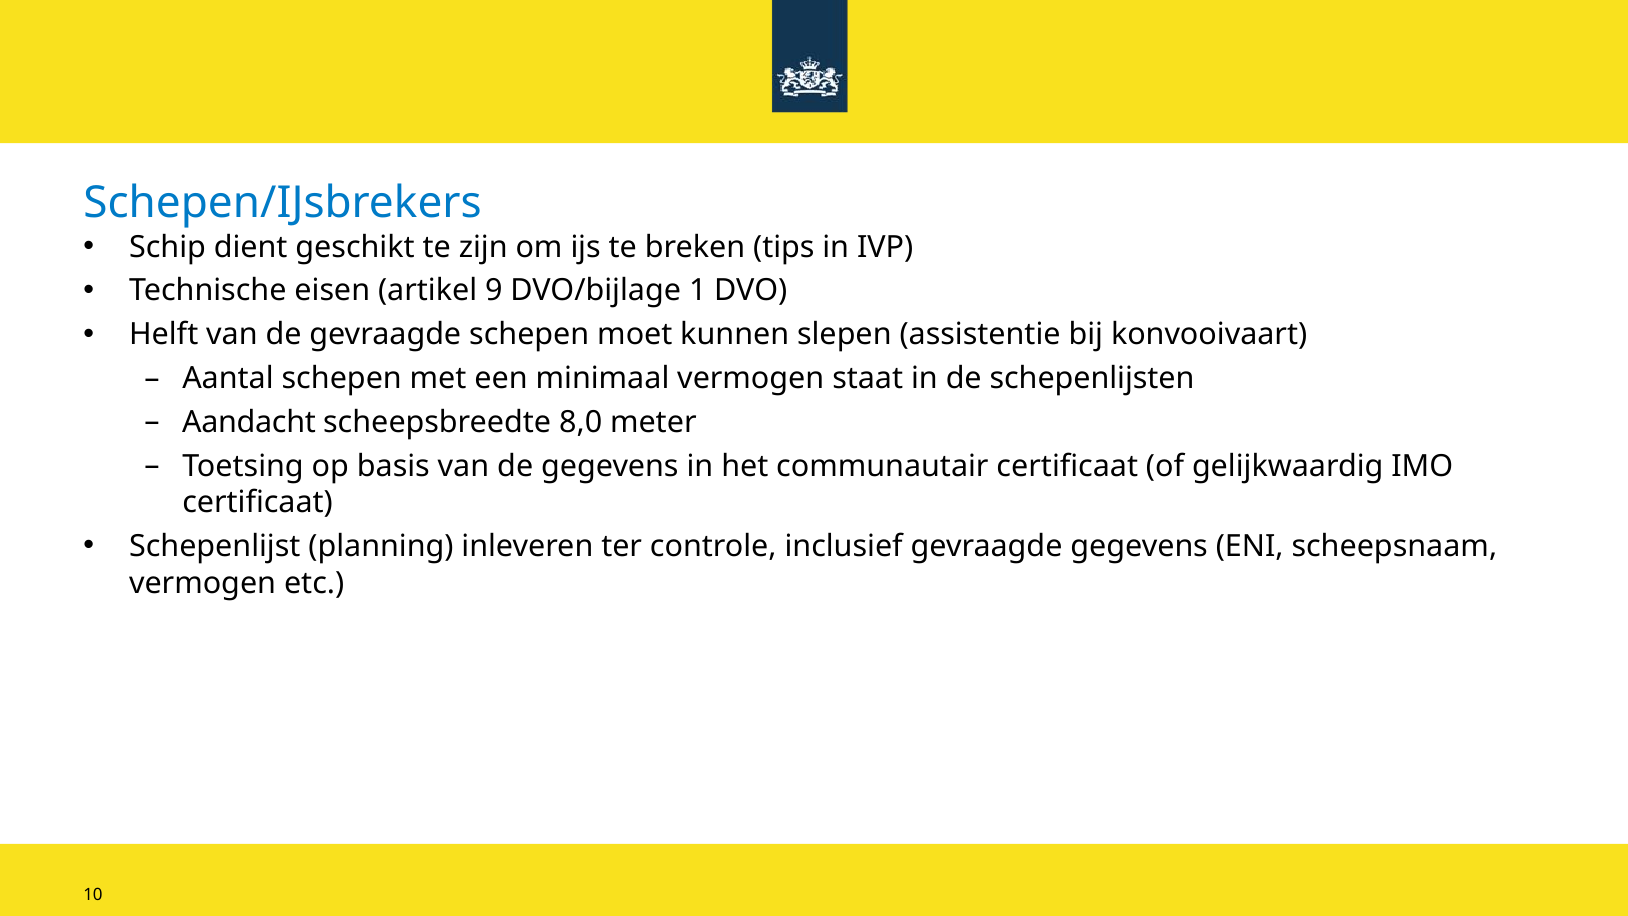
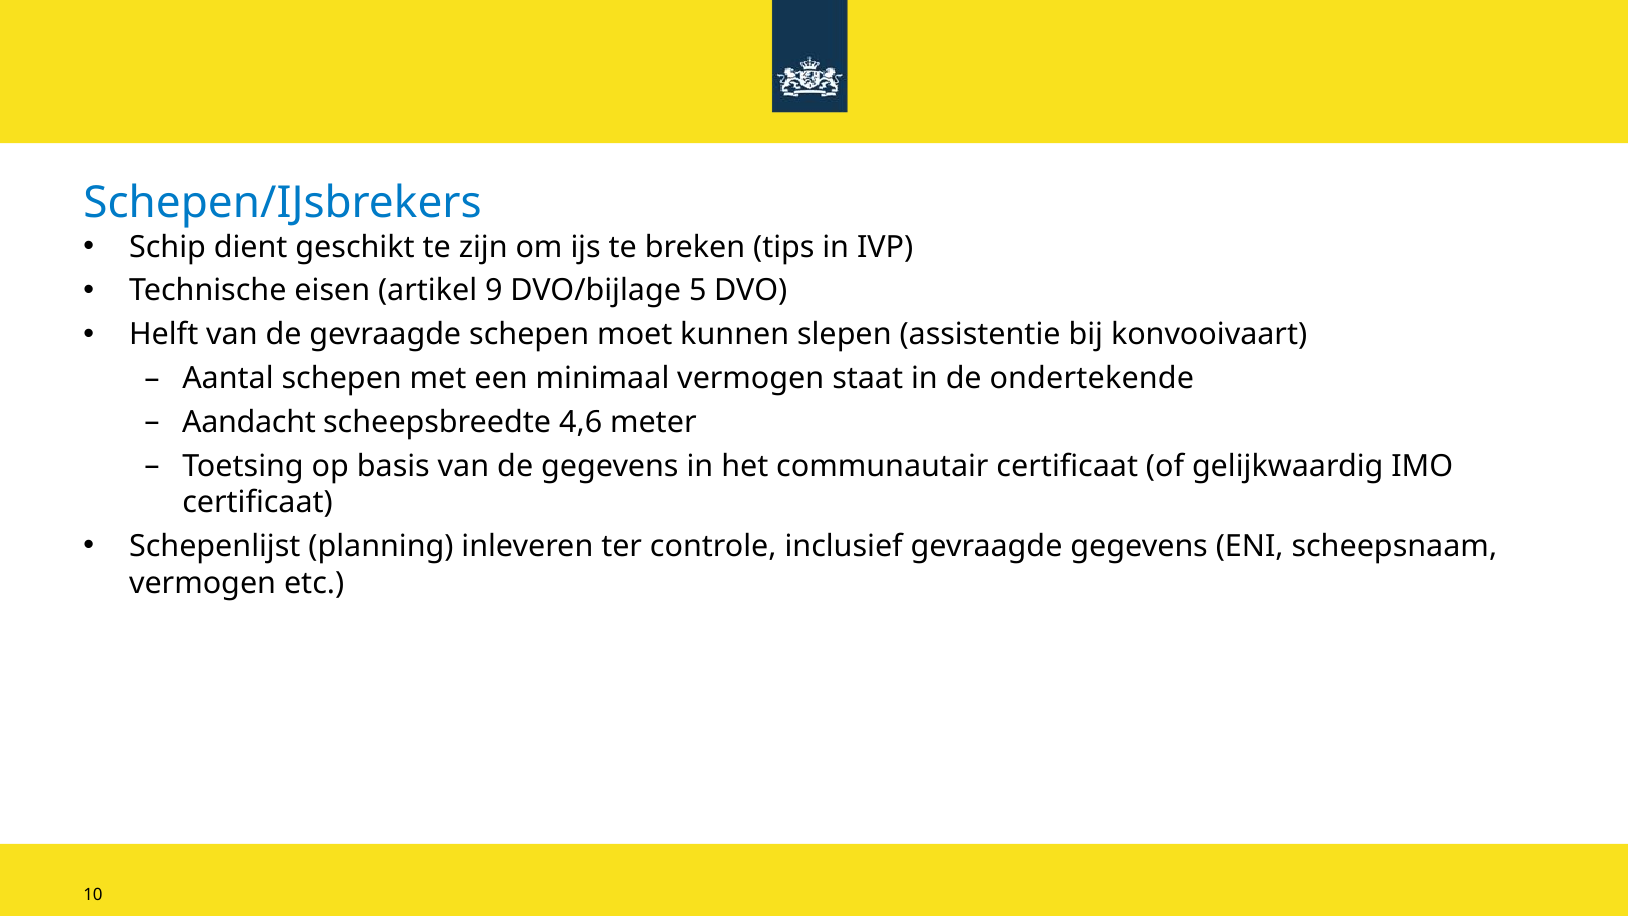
1: 1 -> 5 (698, 291)
schepenlijsten: schepenlijsten -> ondertekende (1092, 378)
8,0: 8,0 -> 4,6 (581, 422)
